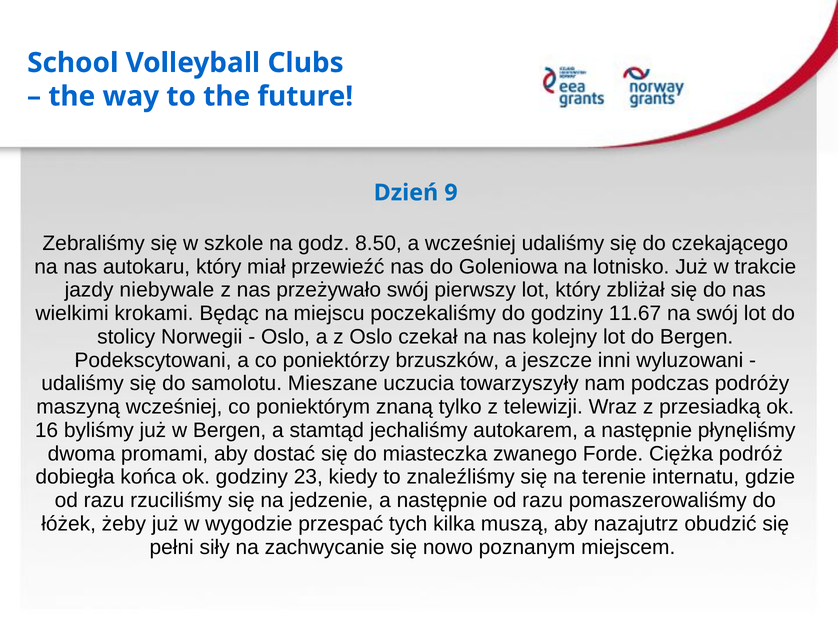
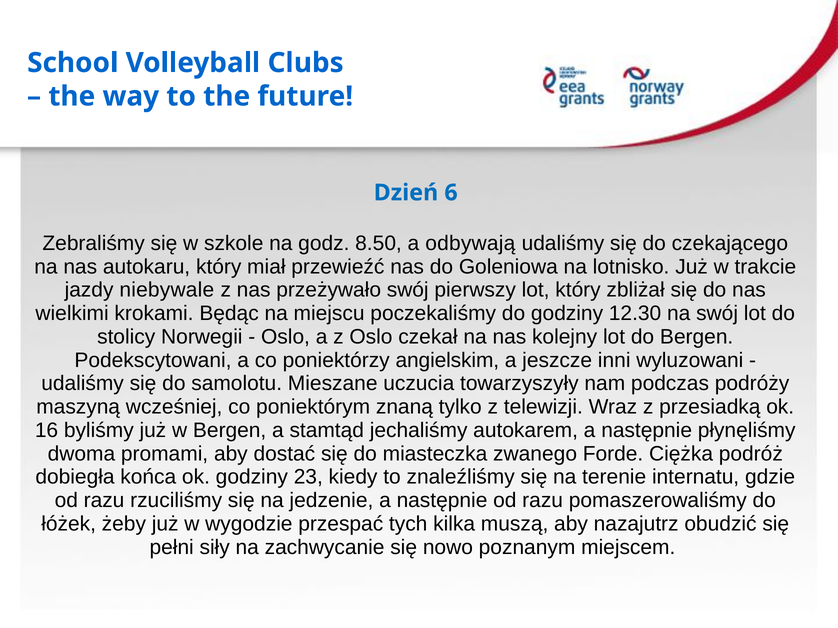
9: 9 -> 6 (451, 193)
a wcześniej: wcześniej -> odbywają (470, 243)
11.67: 11.67 -> 12.30 (635, 314)
brzuszków: brzuszków -> angielskim (447, 360)
